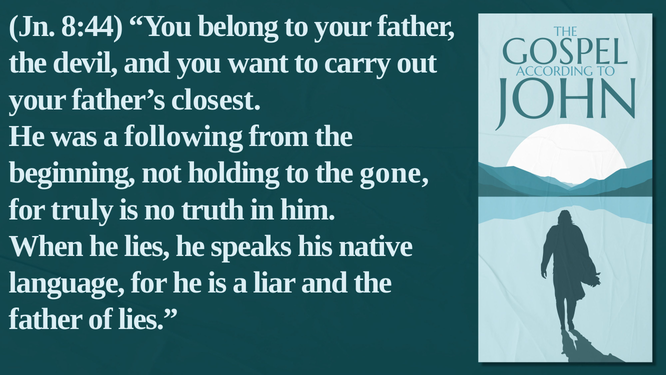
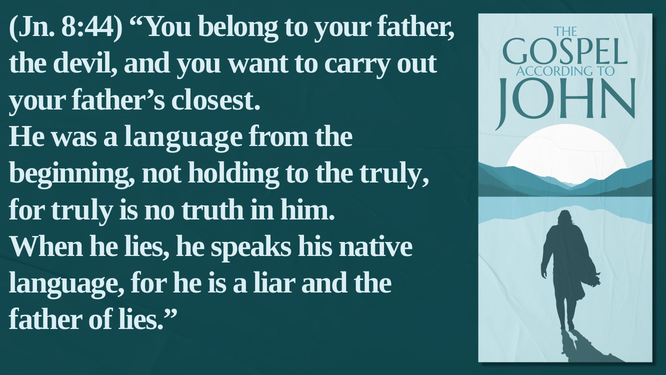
a following: following -> language (184, 136)
the gone: gone -> truly (395, 173)
